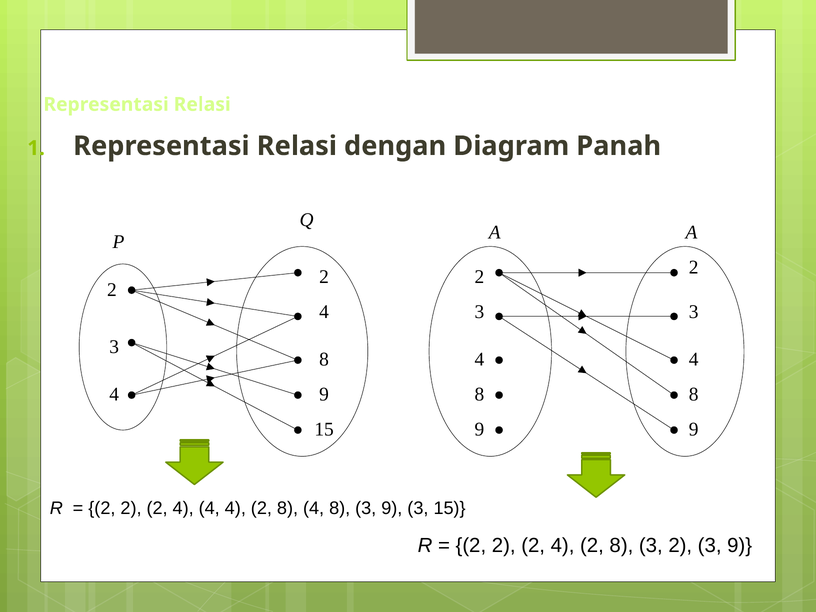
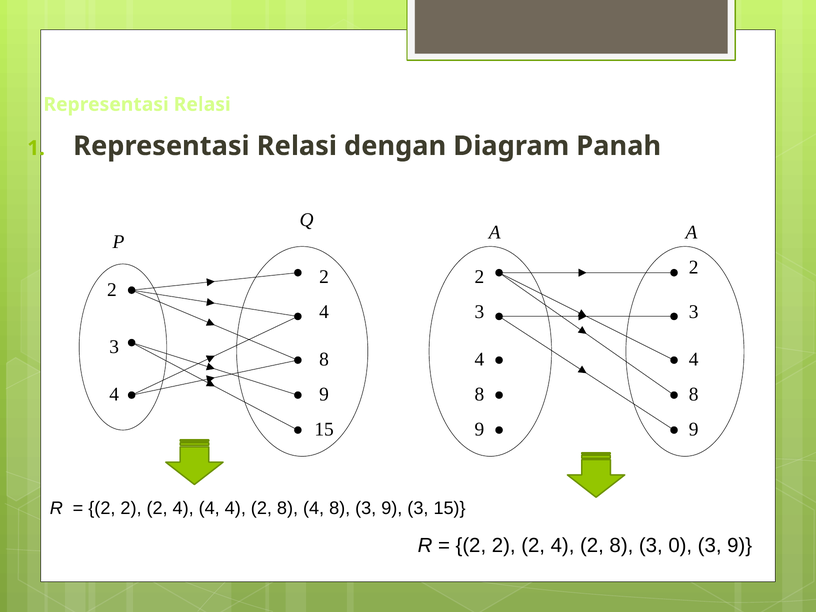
3 2: 2 -> 0 (680, 546)
